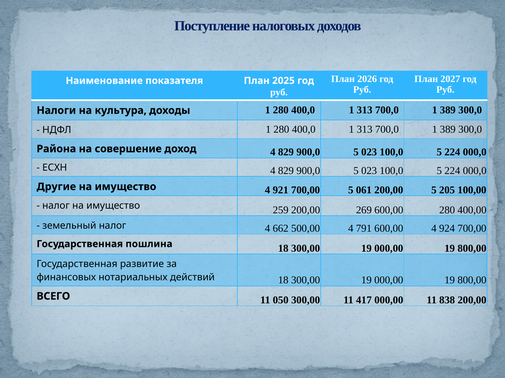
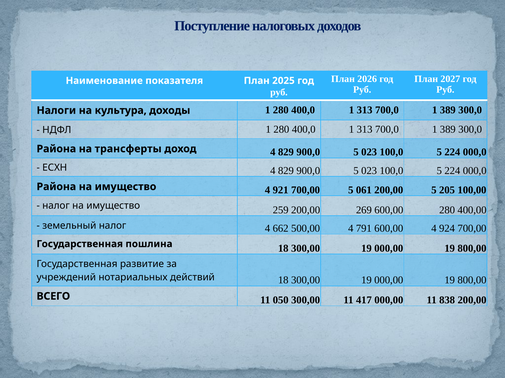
совершение: совершение -> трансферты (128, 149)
Другие: Другие -> Района (56, 187)
финансовых: финансовых -> учреждений (66, 278)
